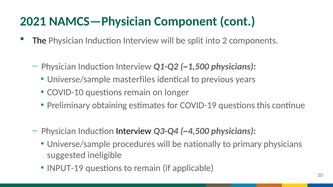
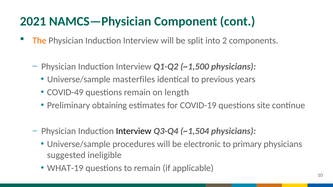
The colour: black -> orange (39, 41)
COVID-10: COVID-10 -> COVID-49 (65, 92)
longer: longer -> length (177, 92)
this: this -> site (264, 105)
~4,500: ~4,500 -> ~1,504 (195, 131)
nationally: nationally -> electronic (202, 144)
INPUT-19: INPUT-19 -> WHAT-19 (65, 168)
